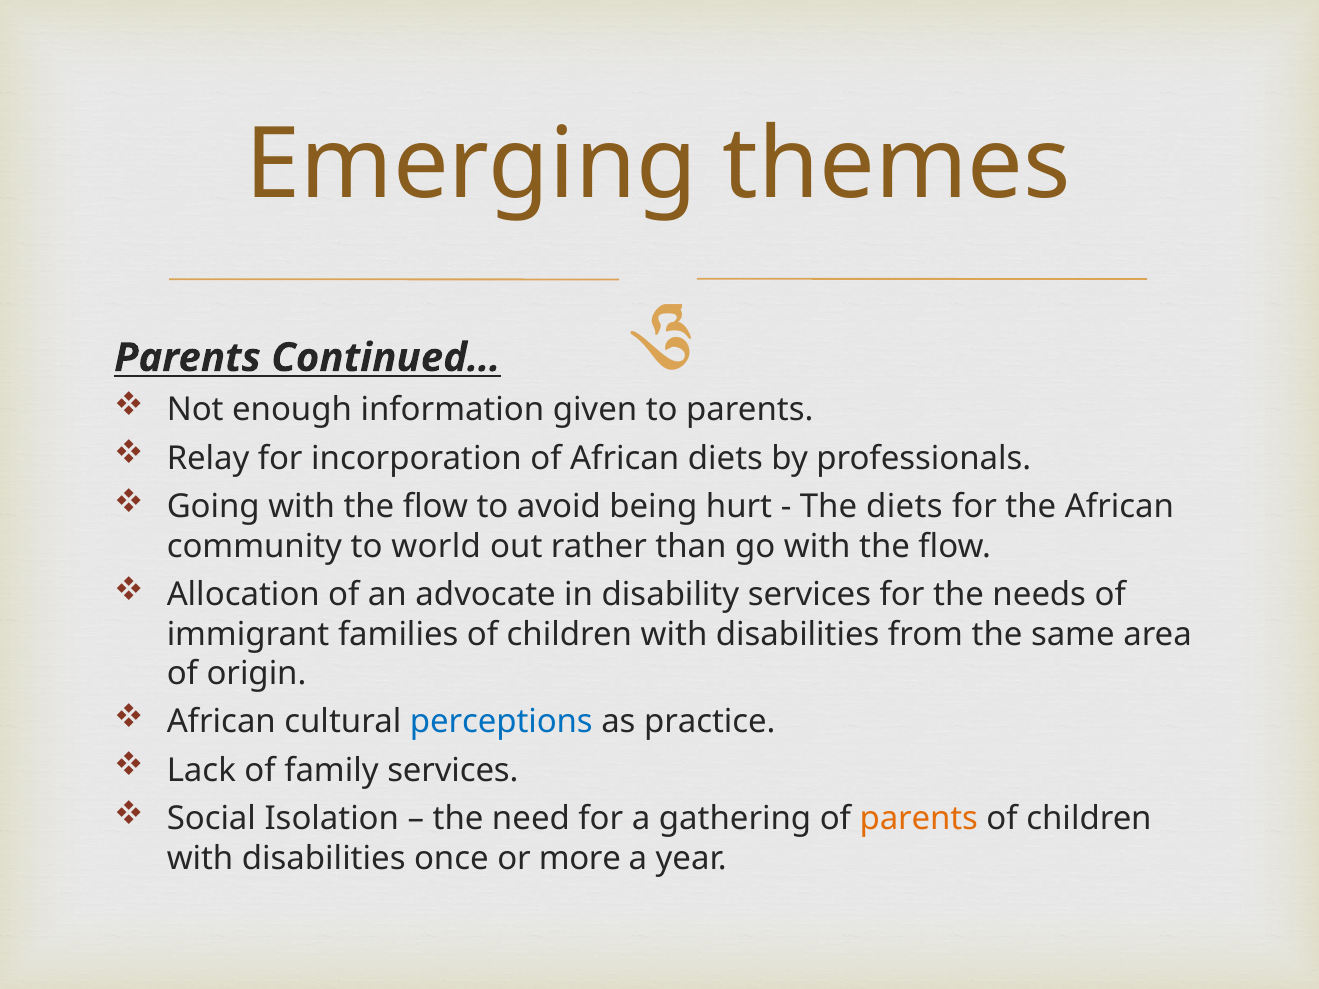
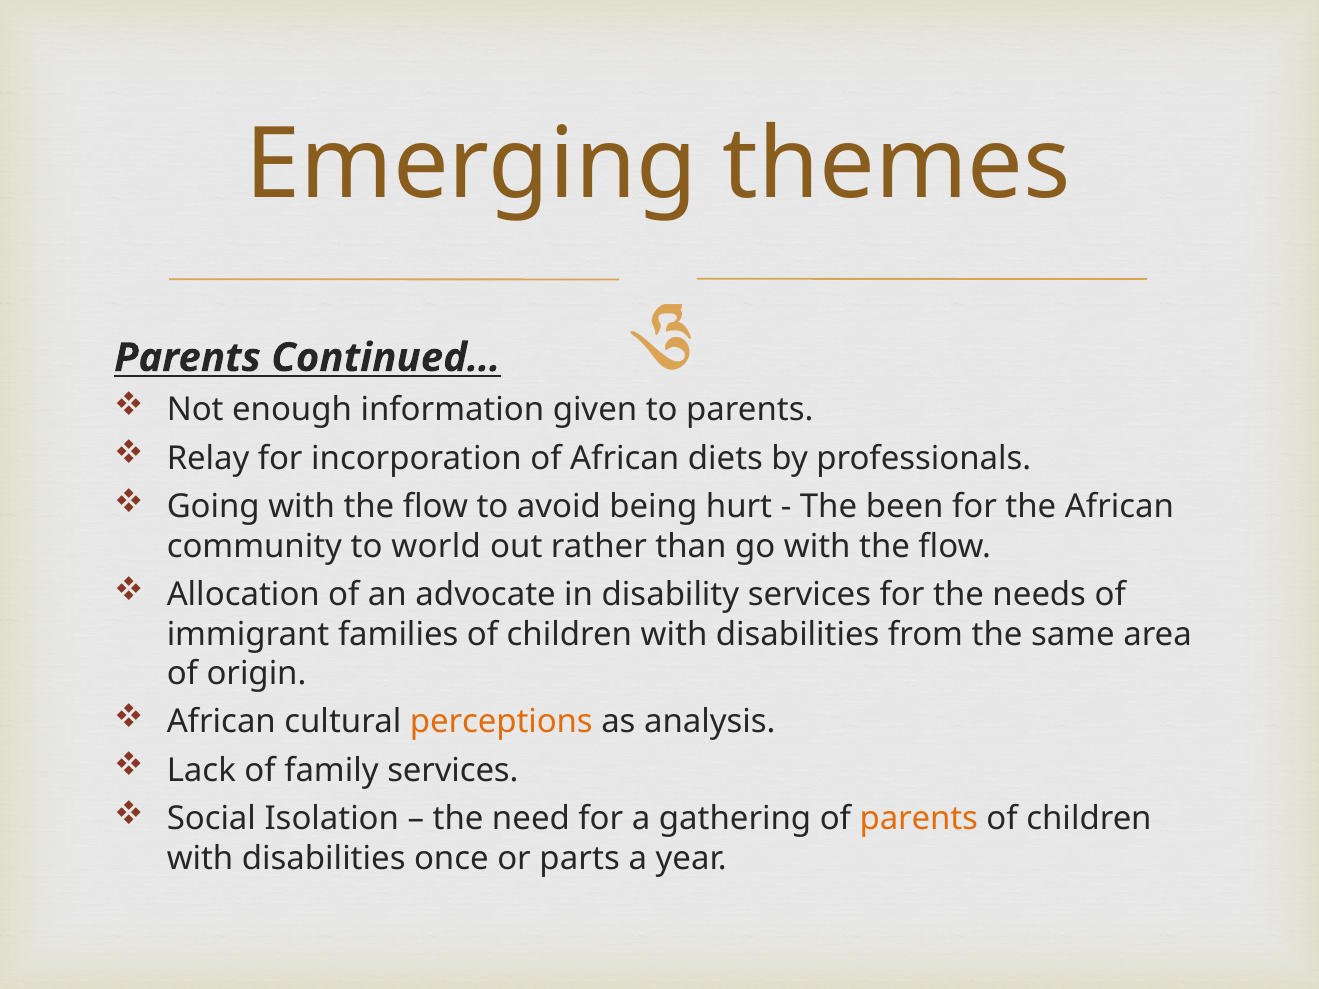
The diets: diets -> been (905, 507)
perceptions colour: blue -> orange (501, 722)
practice: practice -> analysis (710, 722)
more: more -> parts (580, 858)
